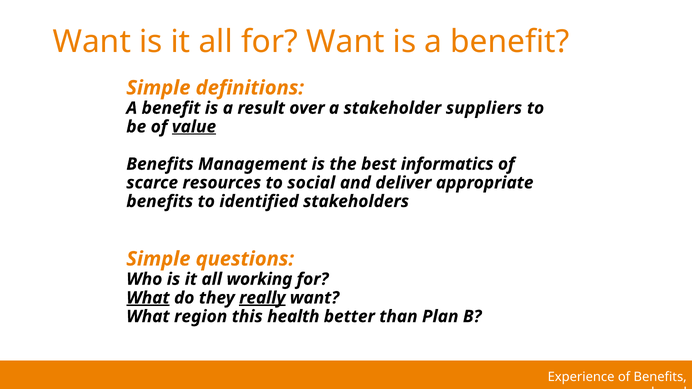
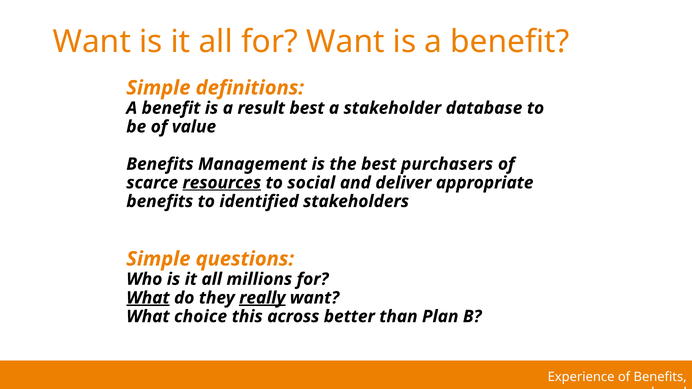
result over: over -> best (307, 108)
suppliers: suppliers -> database (484, 108)
value underline: present -> none (194, 127)
informatics: informatics -> purchasers (447, 164)
resources underline: none -> present (222, 183)
working: working -> millions (259, 279)
region: region -> choice (201, 317)
health: health -> across (293, 317)
